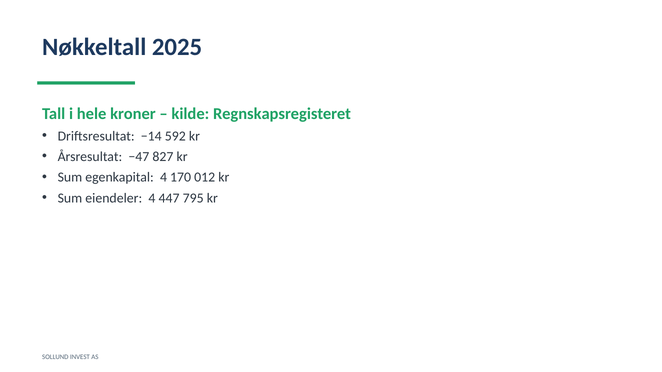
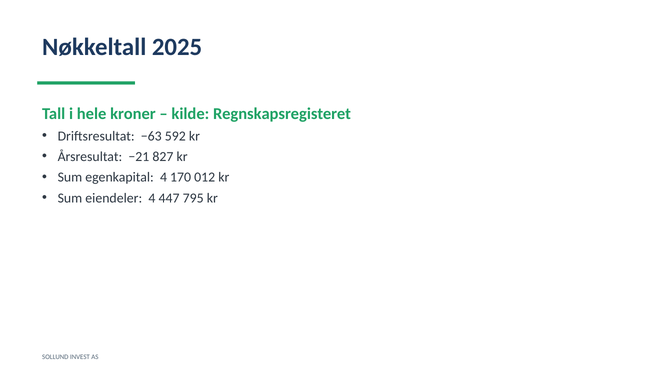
−14: −14 -> −63 (151, 136)
−47: −47 -> −21 (139, 157)
